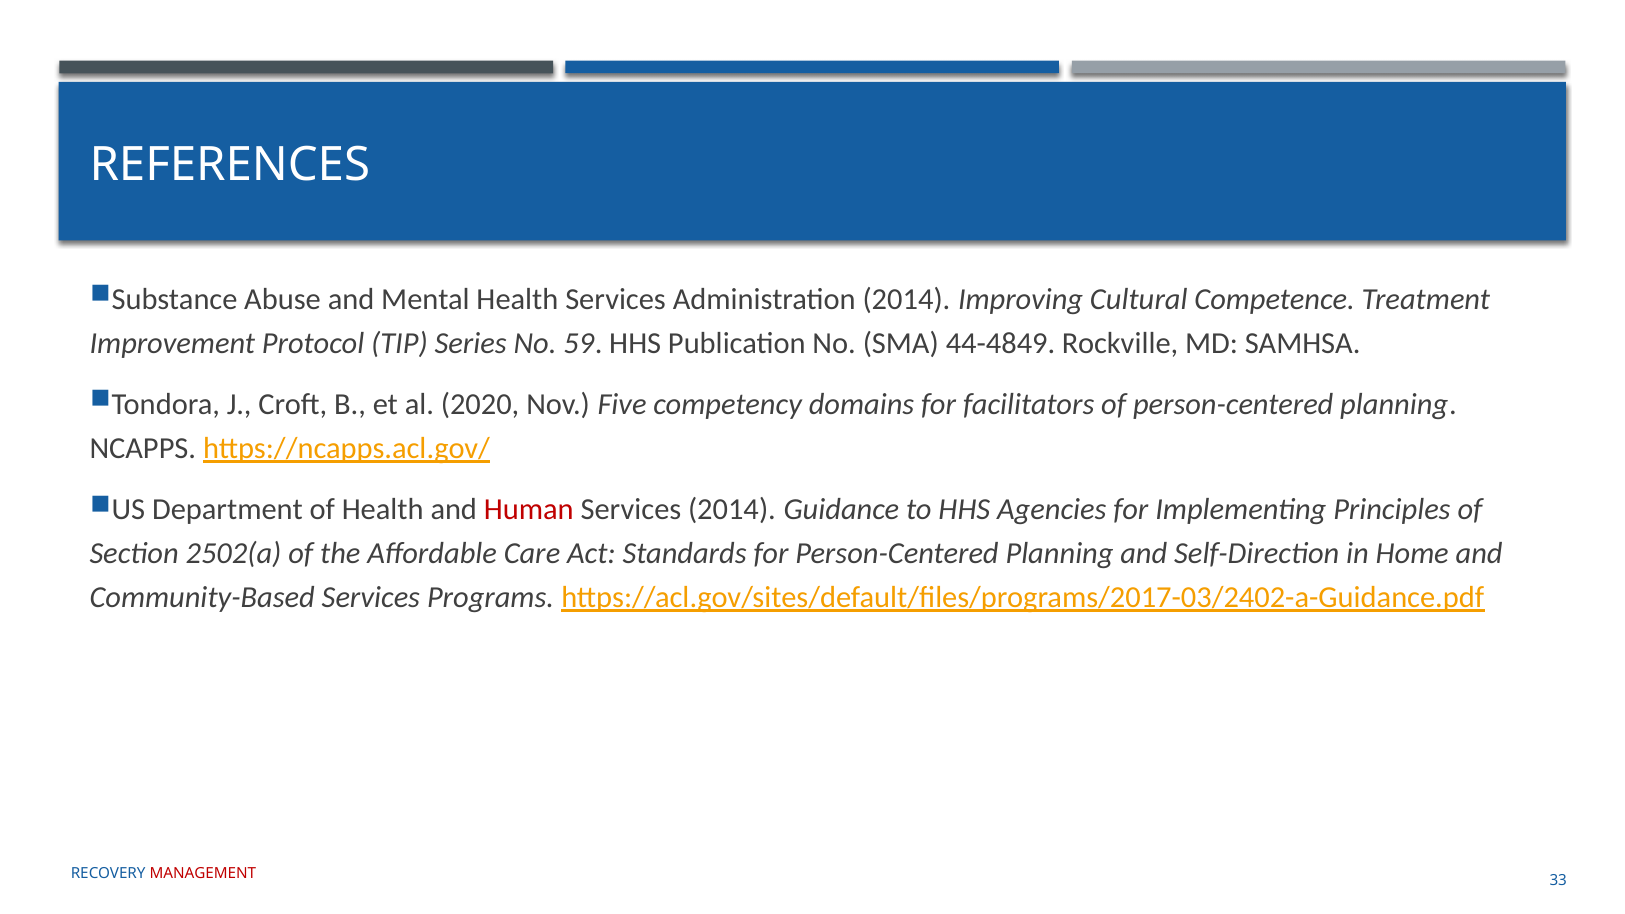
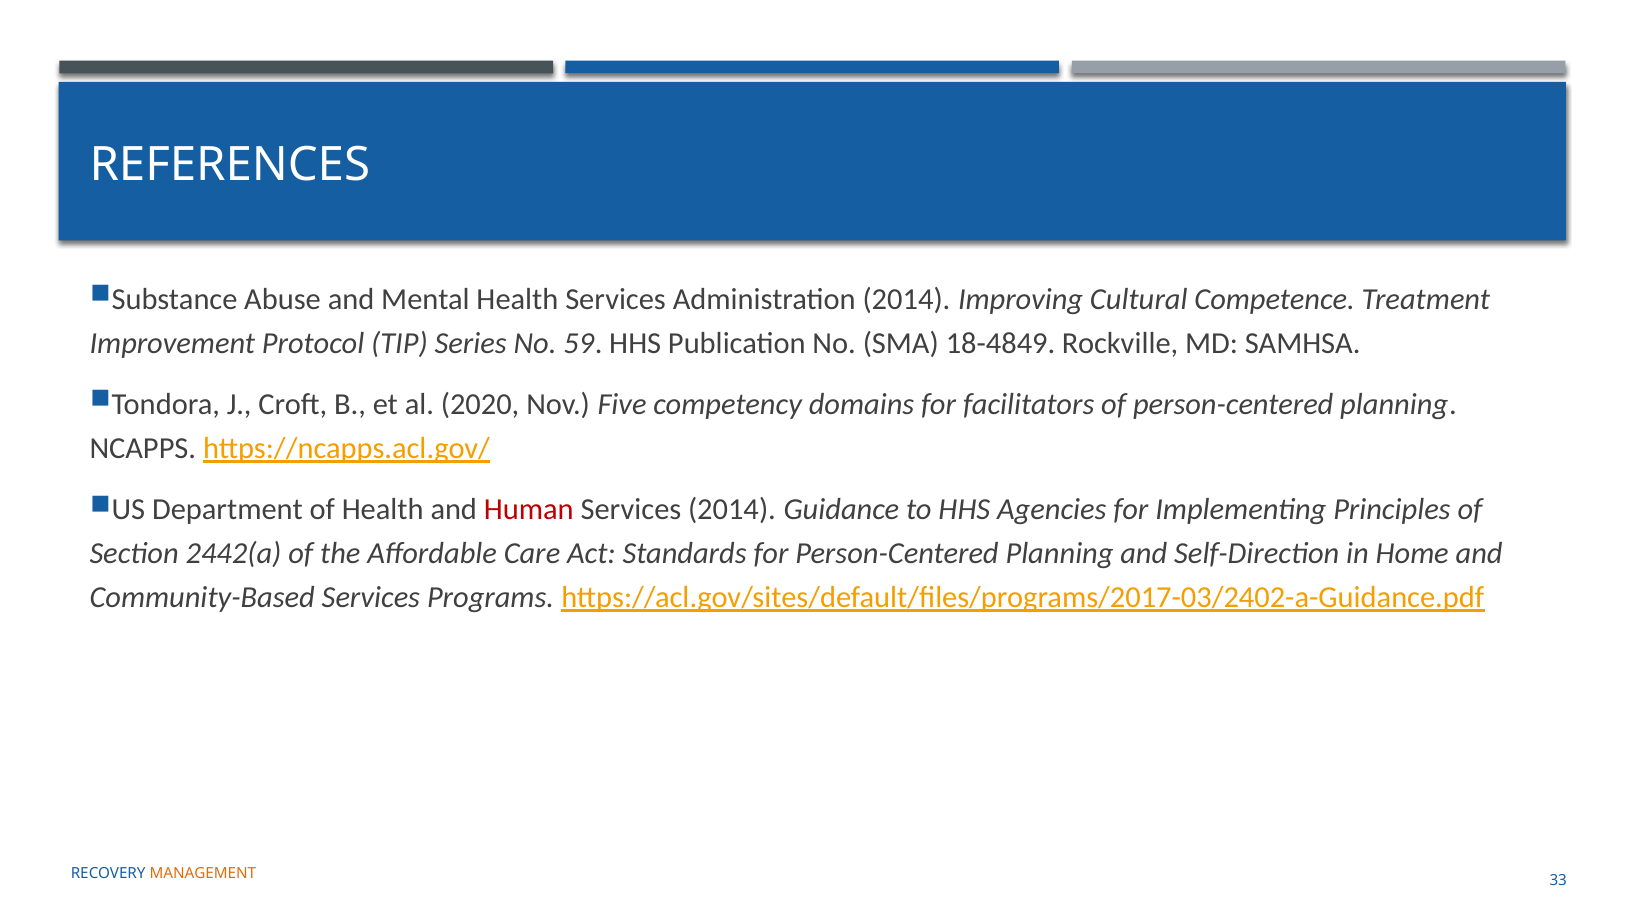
44-4849: 44-4849 -> 18-4849 (1001, 343)
2502(a: 2502(a -> 2442(a (234, 553)
MANAGEMENT colour: red -> orange (203, 873)
